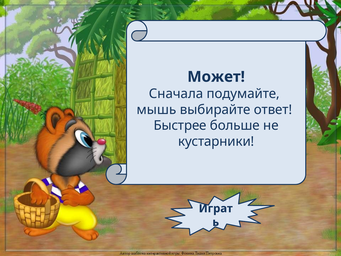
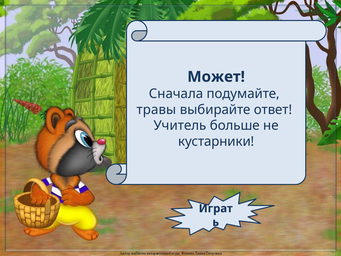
мышь: мышь -> травы (156, 110)
Быстрее: Быстрее -> Учитель (180, 125)
